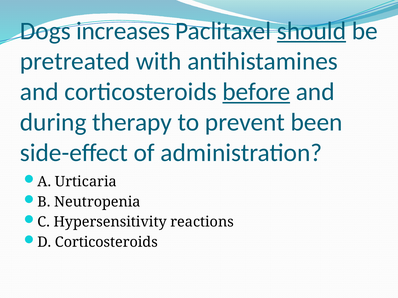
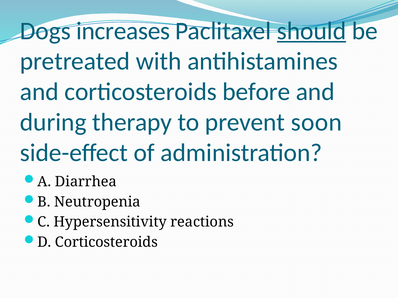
before underline: present -> none (256, 92)
been: been -> soon (316, 123)
Urticaria: Urticaria -> Diarrhea (86, 182)
